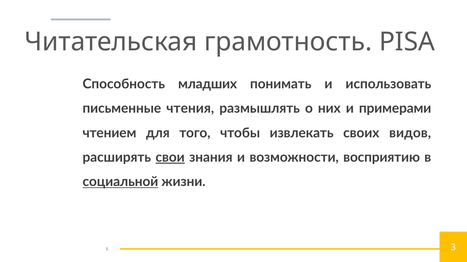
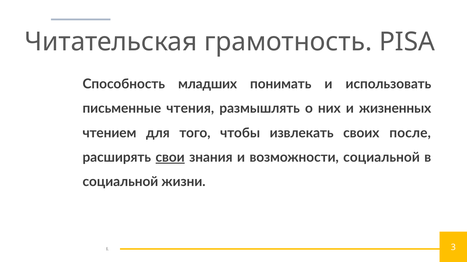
примерами: примерами -> жизненных (395, 109)
видов: видов -> после (410, 133)
возможности восприятию: восприятию -> социальной (382, 158)
социальной underline: present -> none (120, 182)
